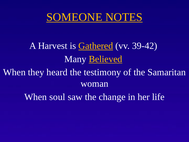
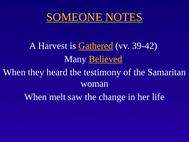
soul: soul -> melt (57, 97)
